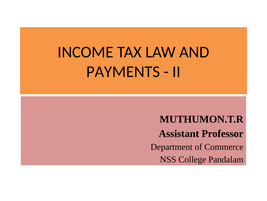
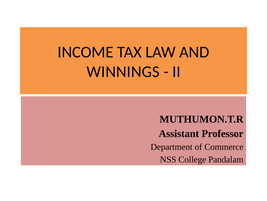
PAYMENTS: PAYMENTS -> WINNINGS (123, 71)
